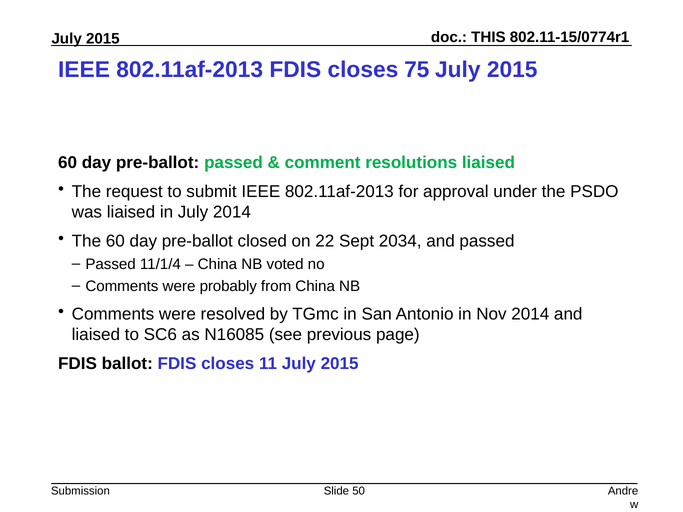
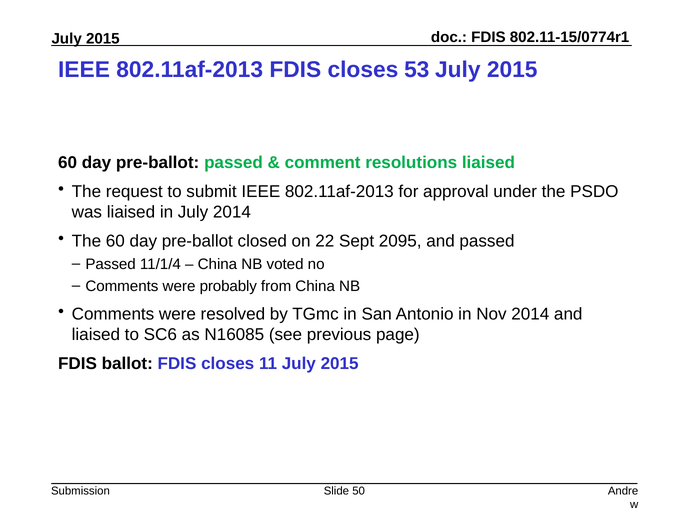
THIS: THIS -> FDIS (488, 37)
75: 75 -> 53 (417, 70)
2034: 2034 -> 2095 (400, 241)
